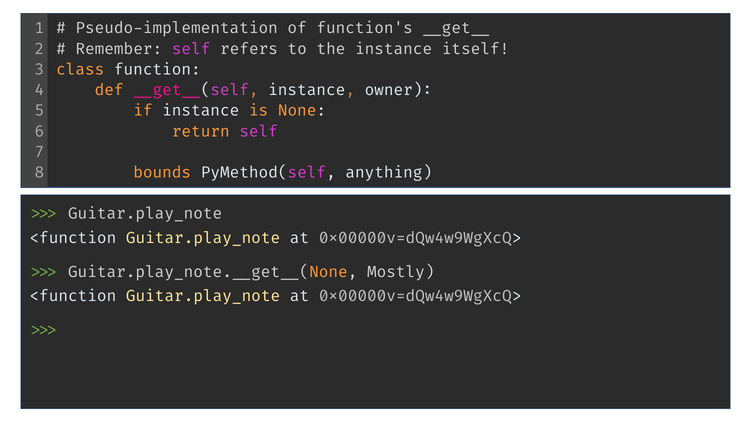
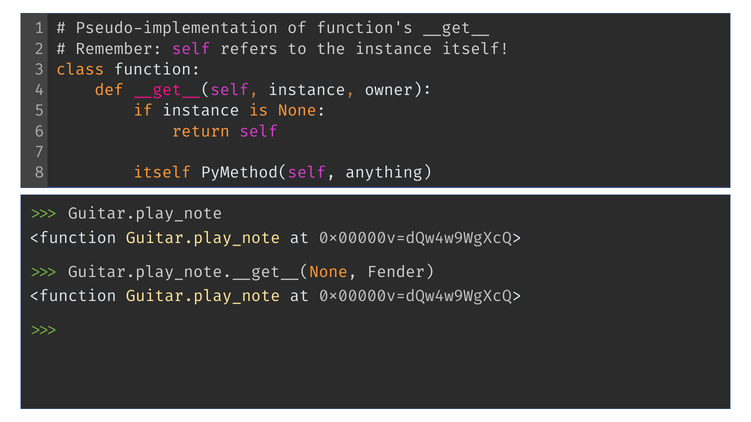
bounds: bounds -> itself (162, 173)
Mostly: Mostly -> Fender (401, 272)
